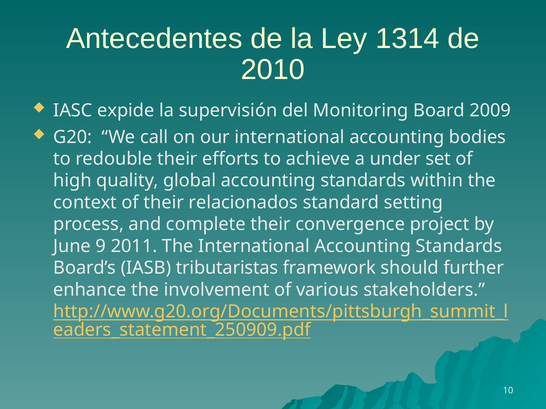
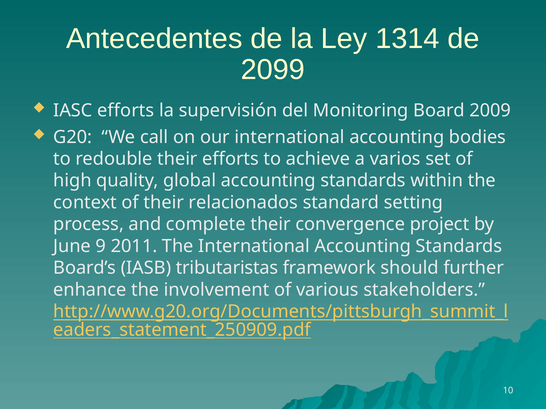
2010: 2010 -> 2099 (273, 70)
IASC expide: expide -> efforts (126, 110)
under: under -> varios (395, 159)
